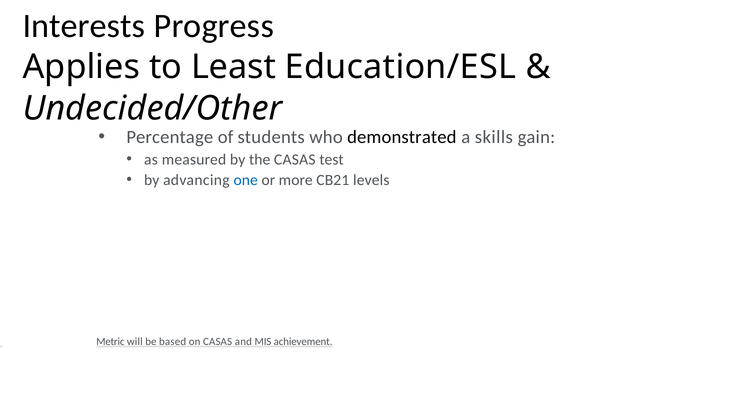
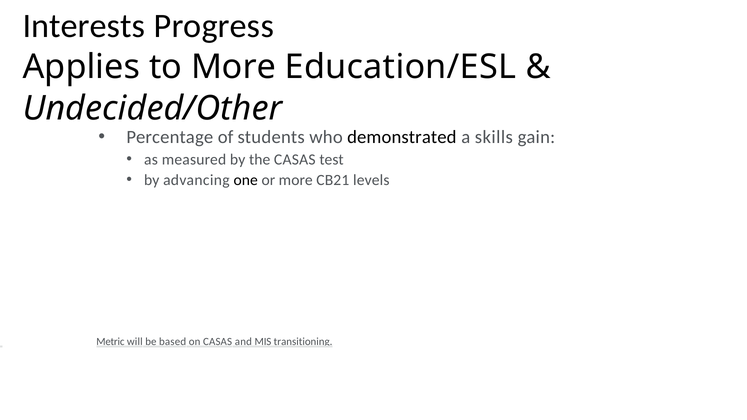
to Least: Least -> More (233, 67)
one colour: blue -> black (246, 180)
achievement: achievement -> transitioning (303, 342)
